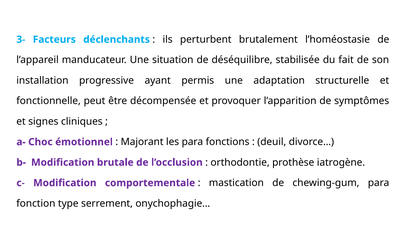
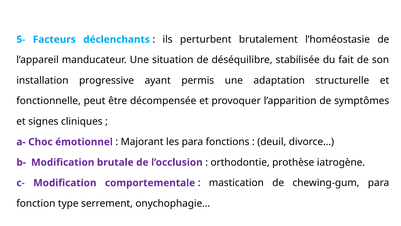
3-: 3- -> 5- (21, 39)
